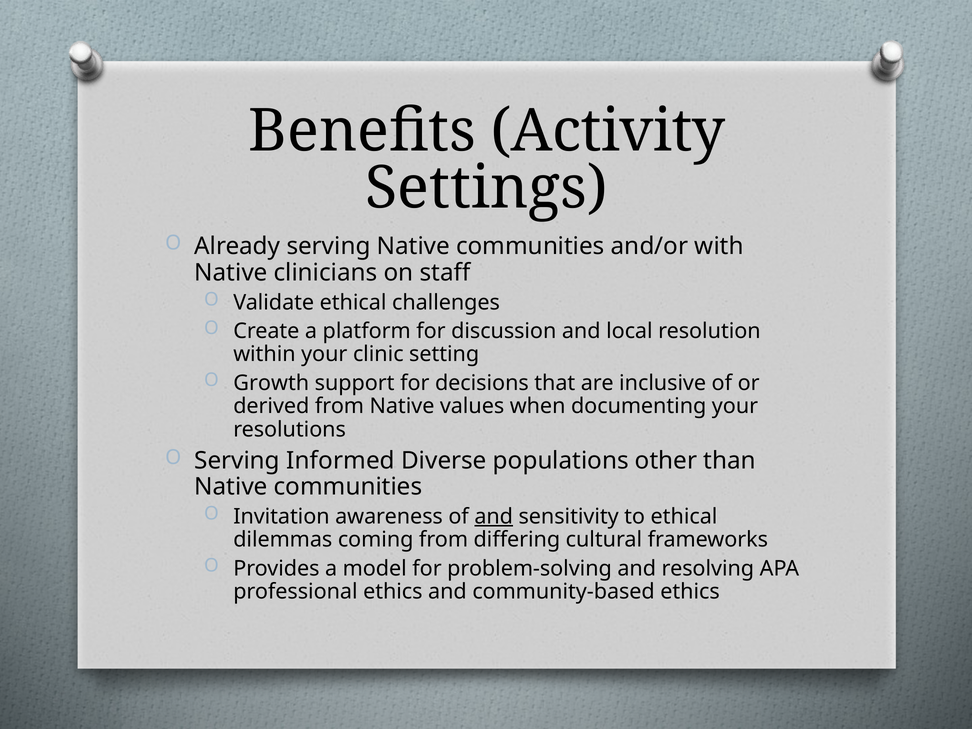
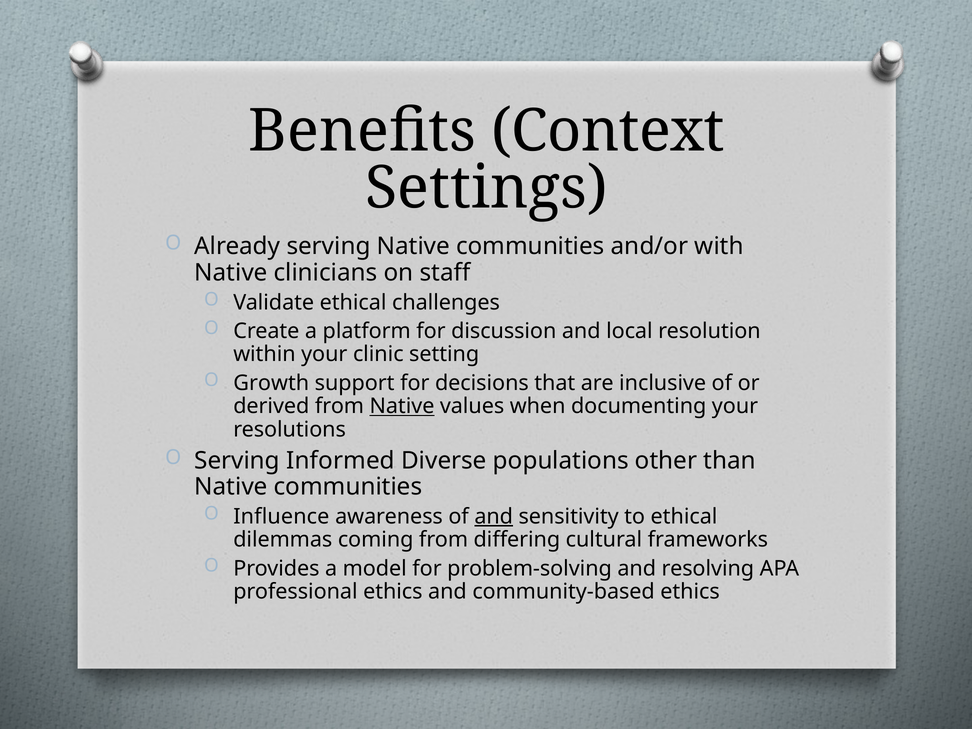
Activity: Activity -> Context (608, 131)
Native underline: none -> present (402, 406)
Invitation: Invitation -> Influence (281, 517)
